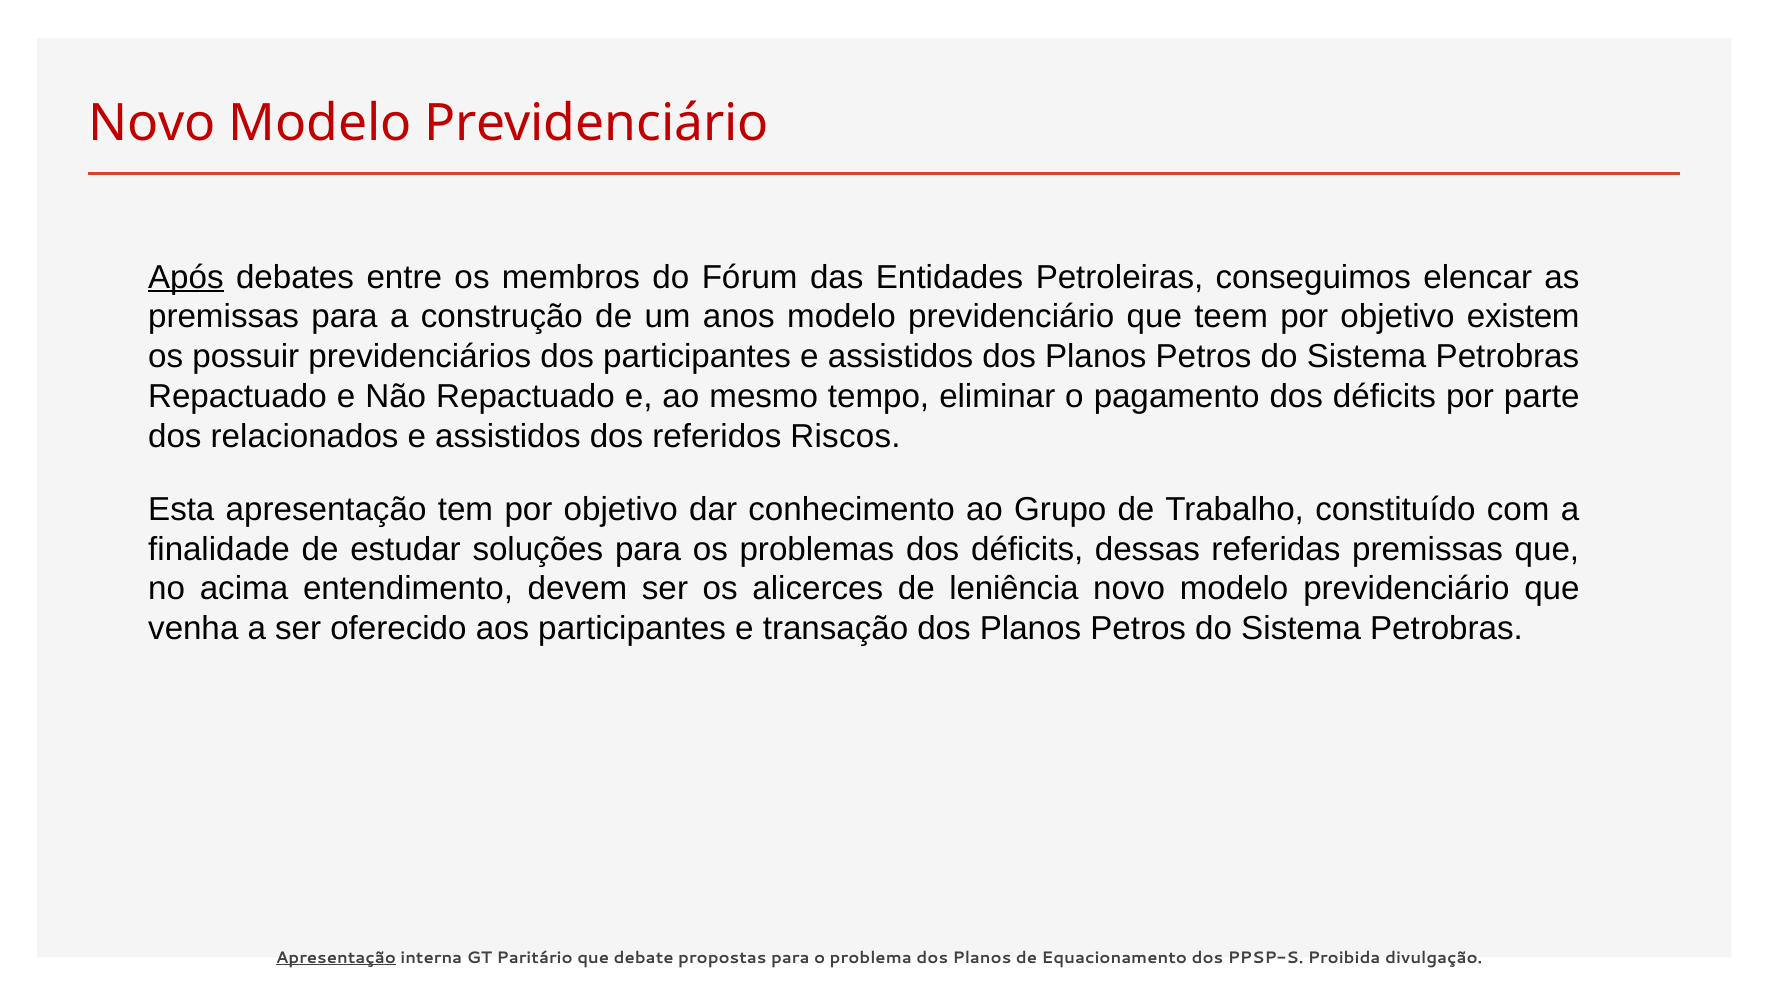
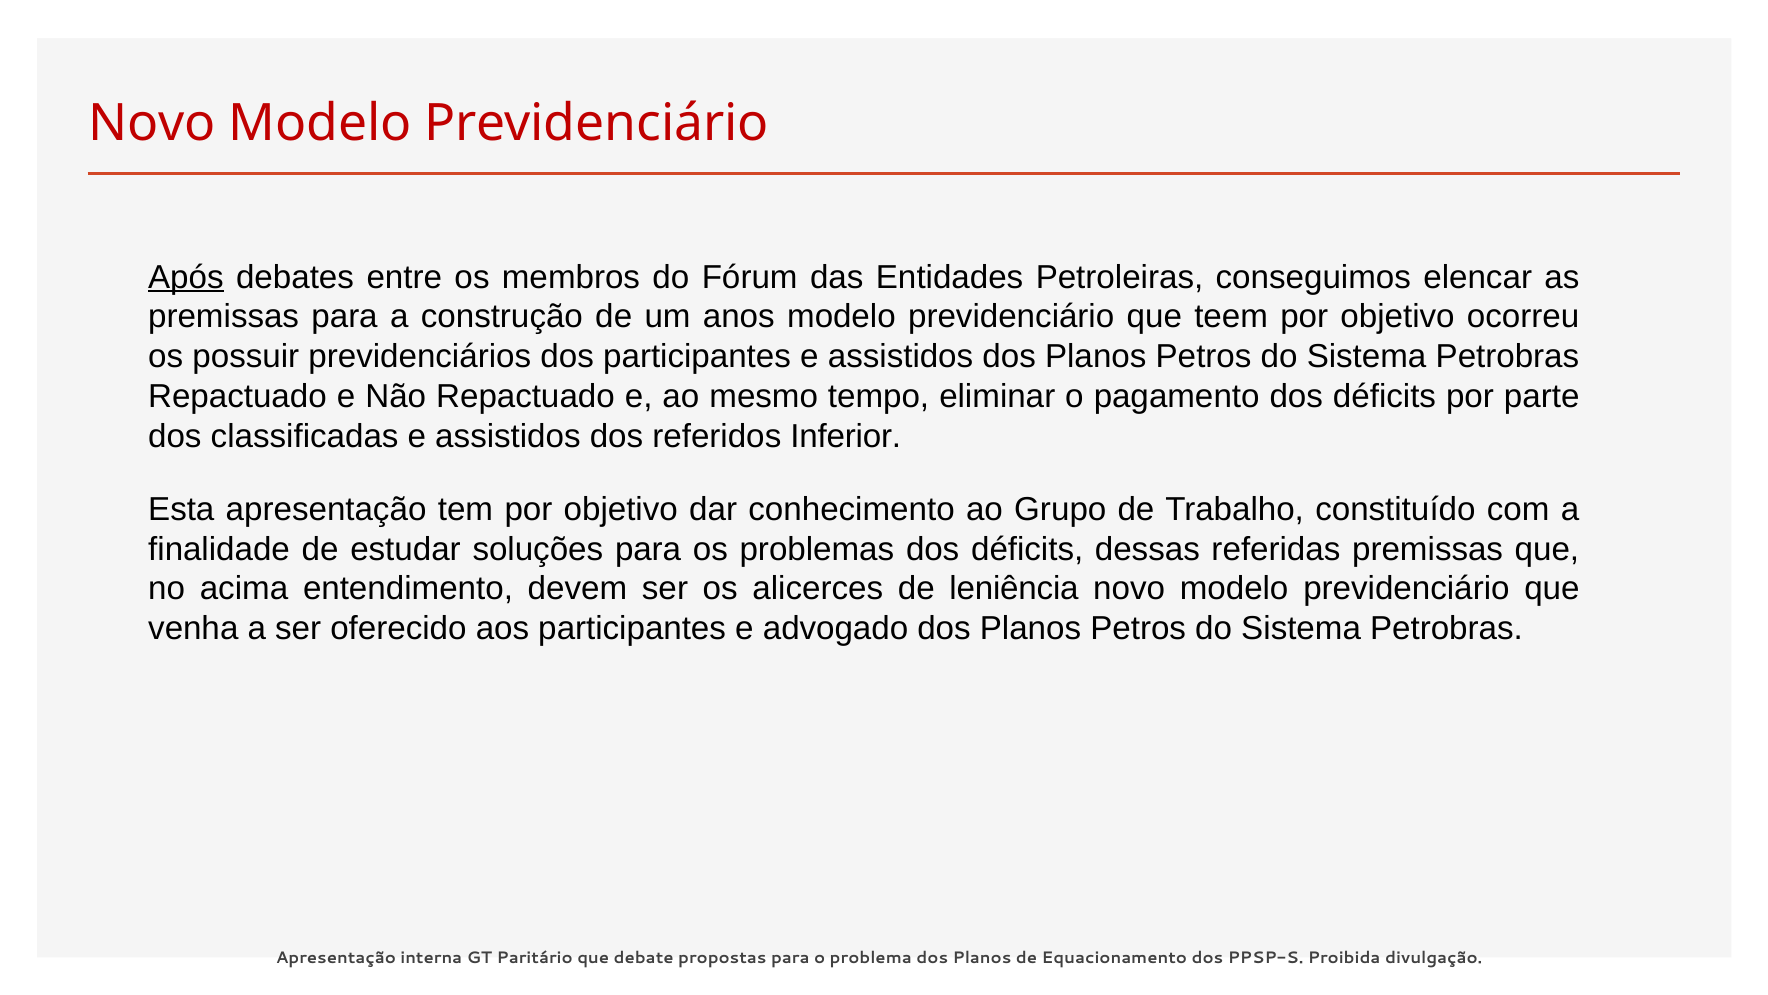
existem: existem -> ocorreu (1523, 317)
relacionados: relacionados -> classificadas (305, 436)
Riscos: Riscos -> Inferior (846, 436)
transação: transação -> advogado (836, 628)
Apresentação underline: present -> none (336, 957)
